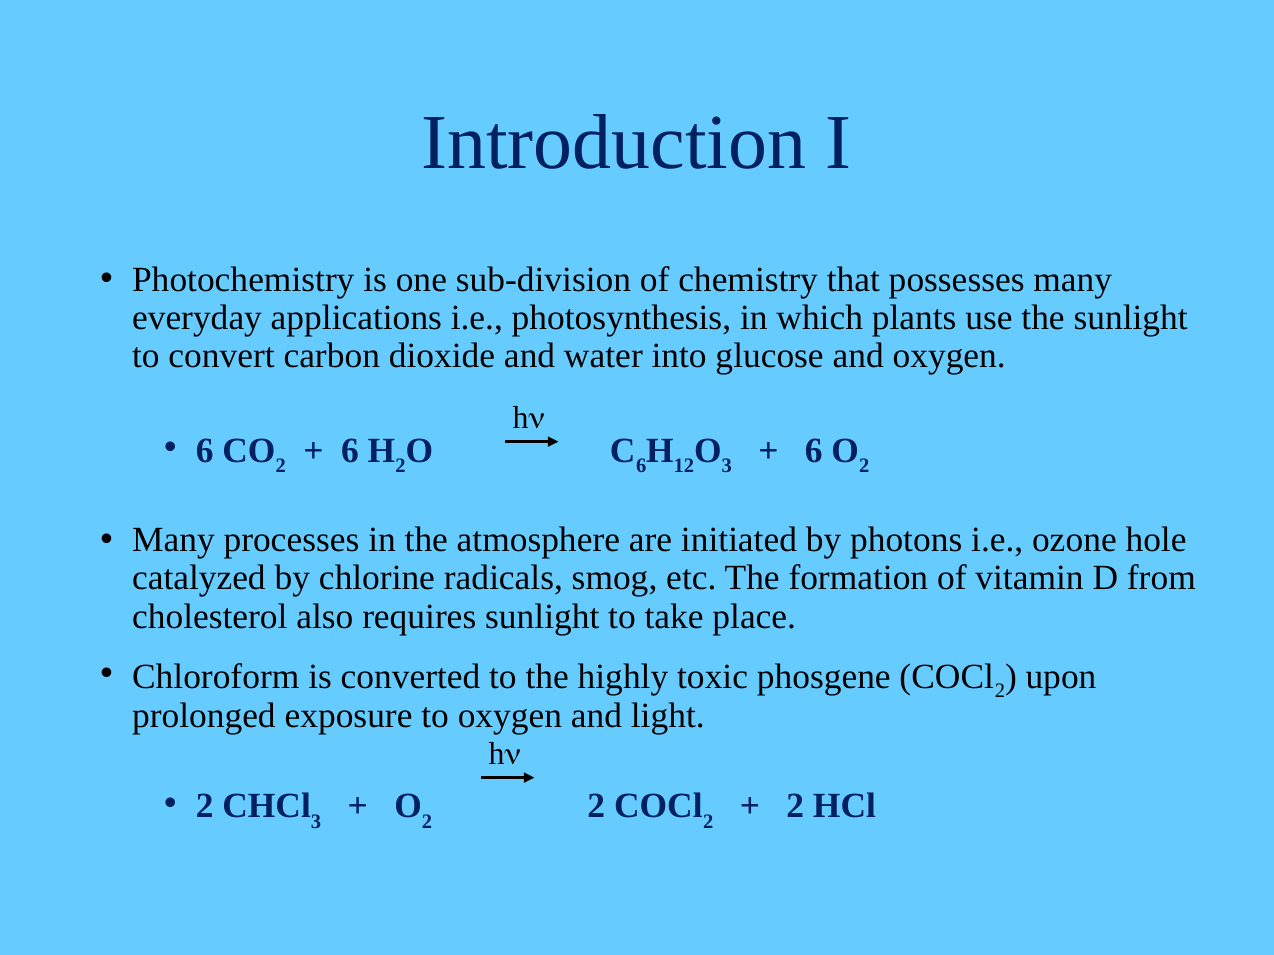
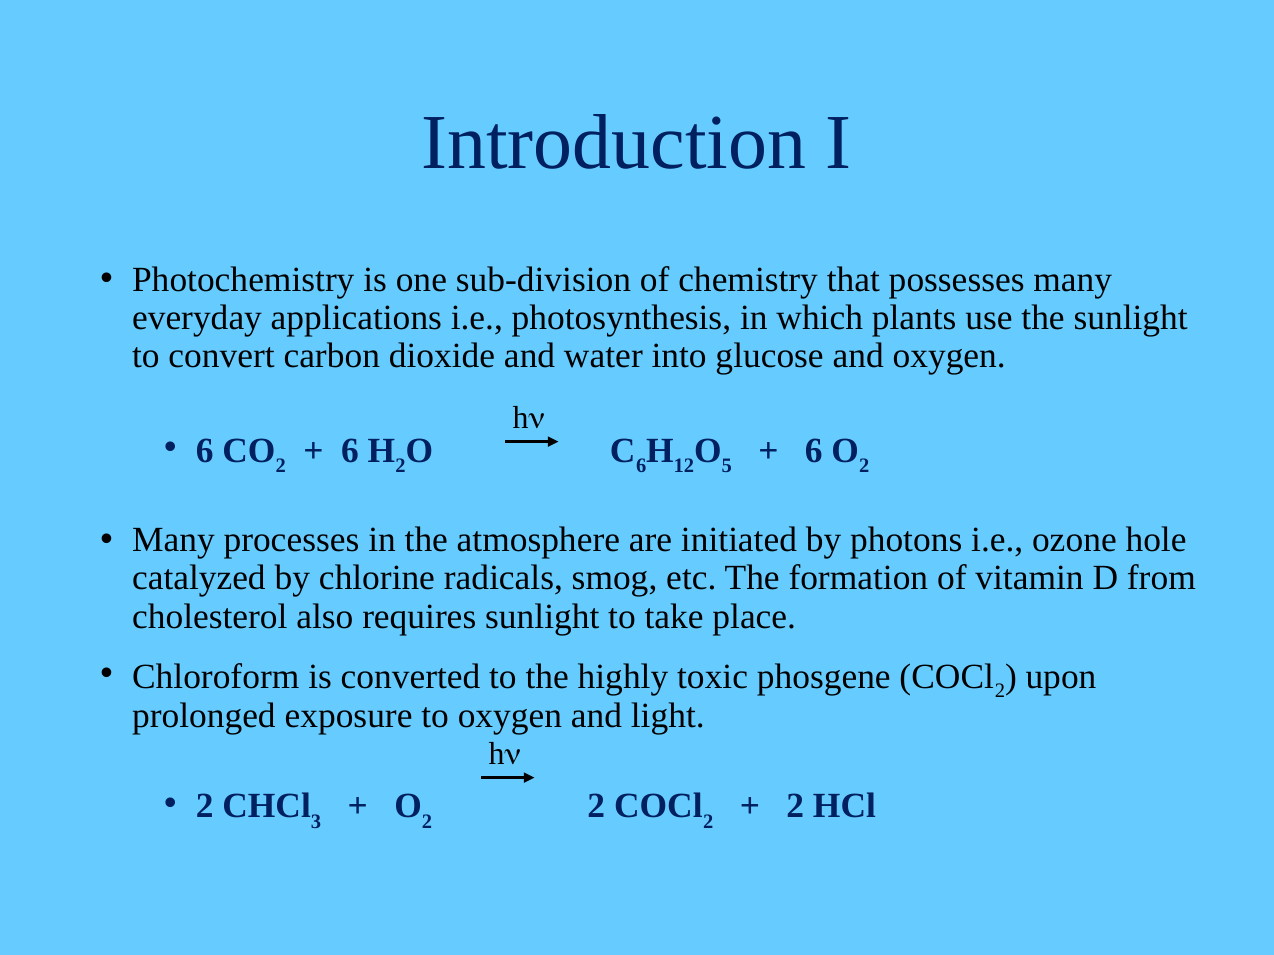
3: 3 -> 5 (727, 466)
